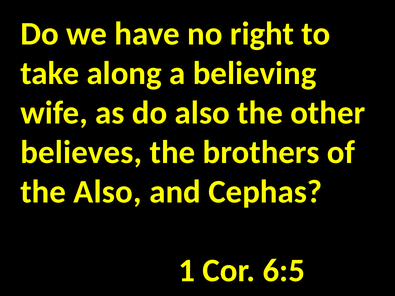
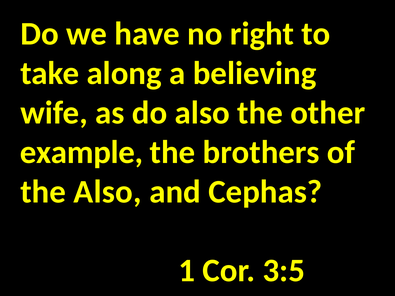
believes: believes -> example (81, 152)
6:5: 6:5 -> 3:5 (284, 271)
